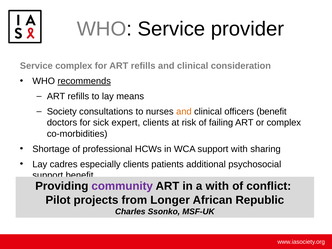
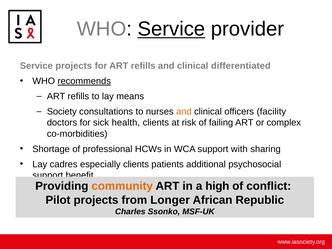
Service underline: none -> present (171, 29)
Service complex: complex -> projects (74, 66)
consideration: consideration -> differentiated (241, 66)
officers benefit: benefit -> facility (271, 112)
expert: expert -> health (126, 123)
community colour: purple -> orange (122, 186)
a with: with -> high (217, 186)
